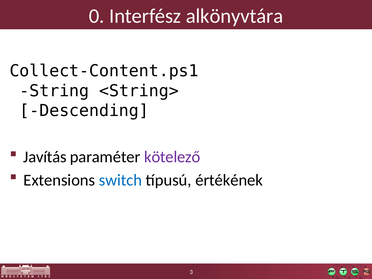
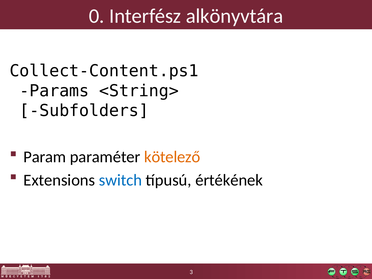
String: String -> Params (54, 91)
Descending: Descending -> Subfolders (84, 111)
Javítás: Javítás -> Param (45, 157)
kötelező colour: purple -> orange (172, 157)
